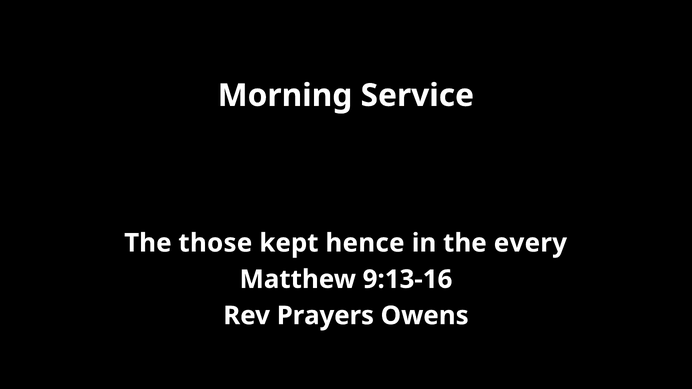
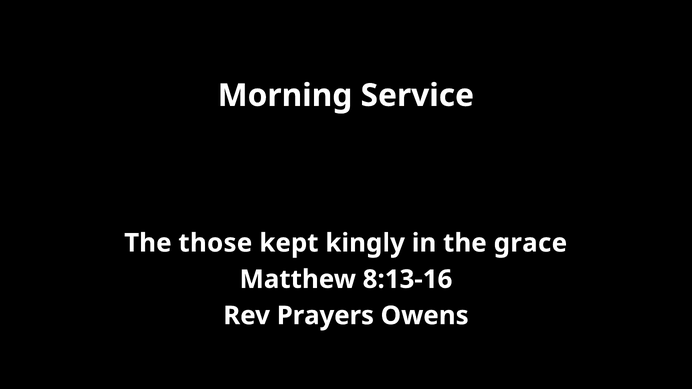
hence: hence -> kingly (365, 243)
every: every -> grace (530, 243)
9:13-16: 9:13-16 -> 8:13-16 (408, 280)
